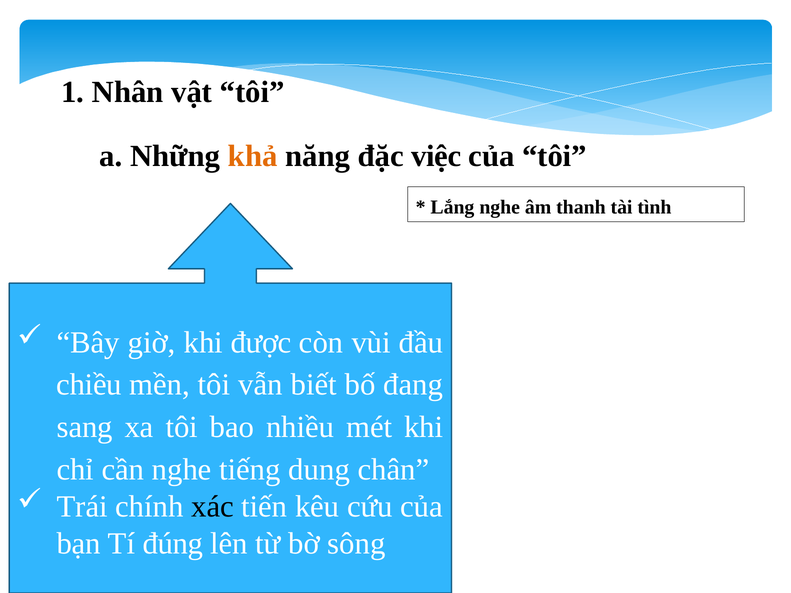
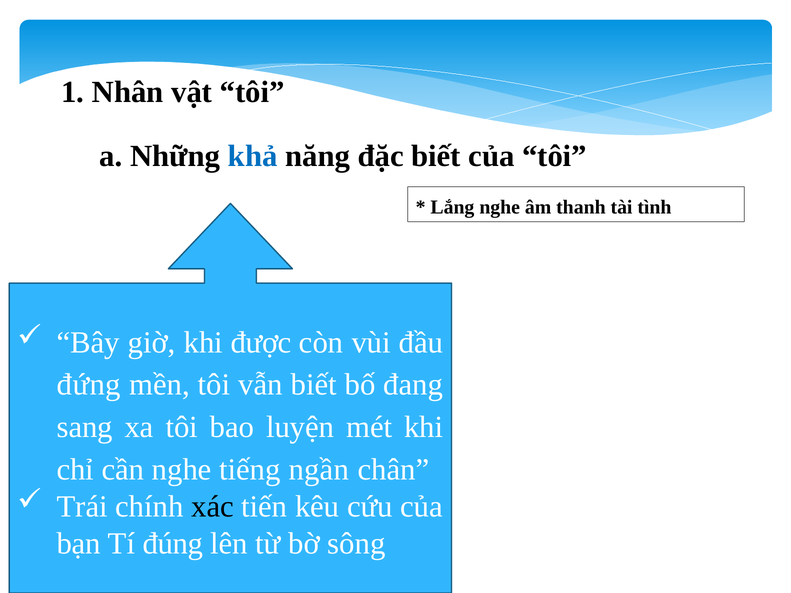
khả colour: orange -> blue (253, 156)
đặc việc: việc -> biết (436, 156)
chiều: chiều -> đứng (89, 385)
nhiều: nhiều -> luyện (300, 427)
dung: dung -> ngần (319, 470)
